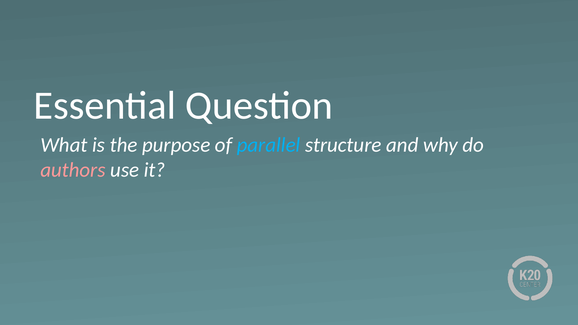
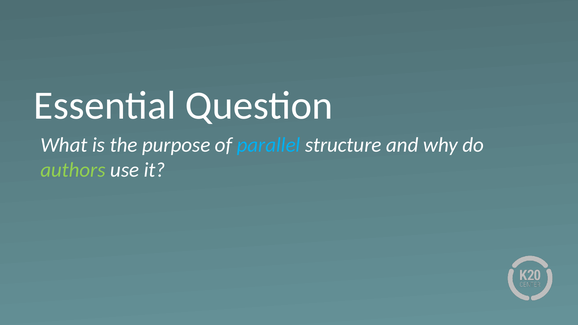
authors colour: pink -> light green (73, 170)
